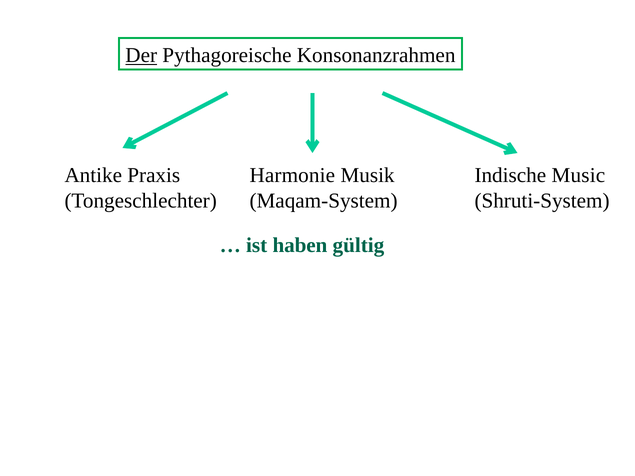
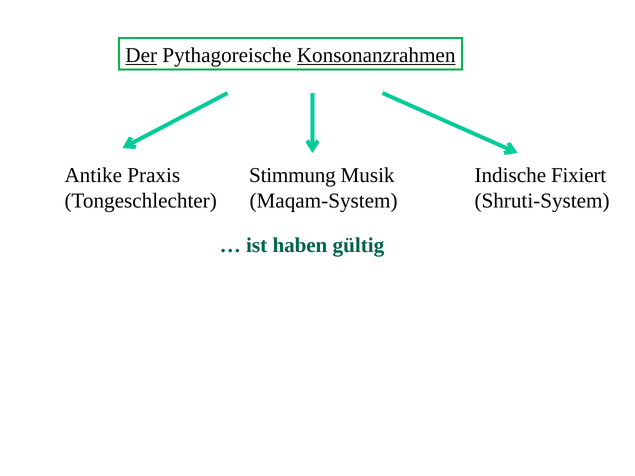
Konsonanzrahmen underline: none -> present (376, 55)
Harmonie: Harmonie -> Stimmung (292, 175)
Music: Music -> Fixiert (579, 175)
